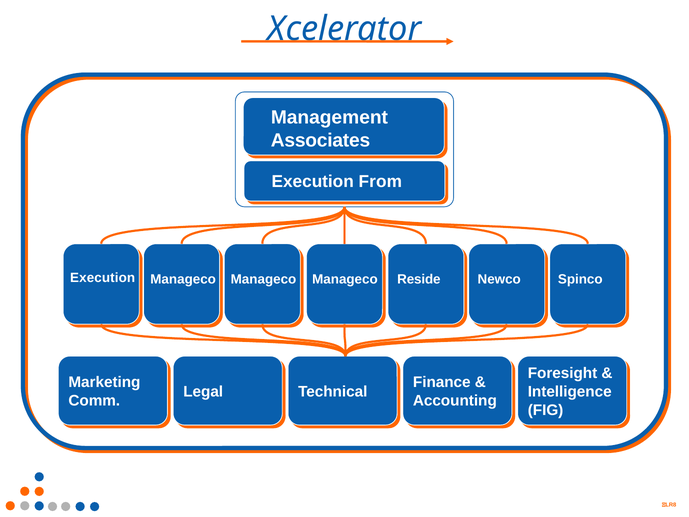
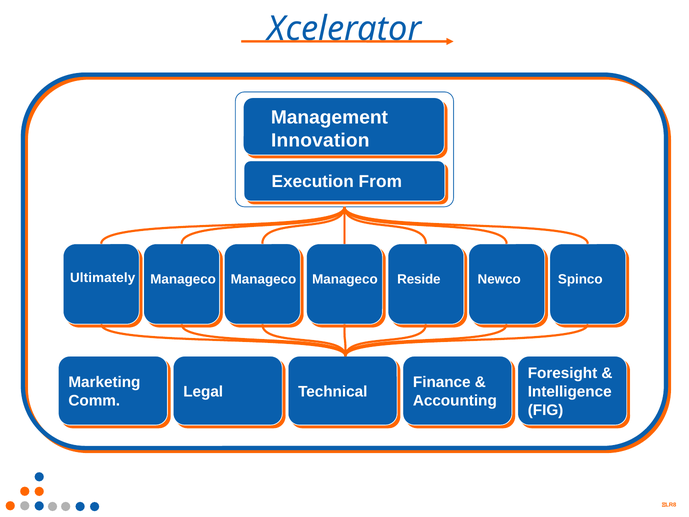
Associates: Associates -> Innovation (320, 140)
Execution: Execution -> Ultimately (103, 278)
